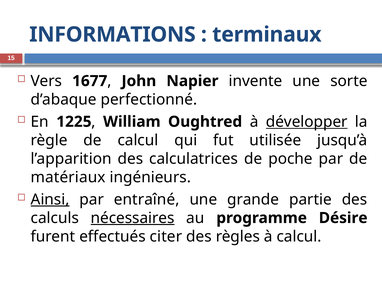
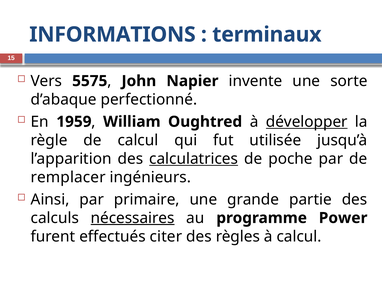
1677: 1677 -> 5575 (90, 81)
1225: 1225 -> 1959 (74, 122)
calculatrices underline: none -> present (194, 158)
matériaux: matériaux -> remplacer (68, 177)
Ainsi underline: present -> none (50, 199)
entraîné: entraîné -> primaire (147, 199)
Désire: Désire -> Power (343, 218)
